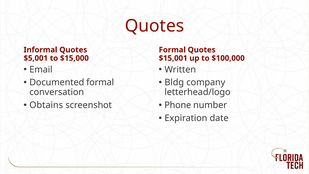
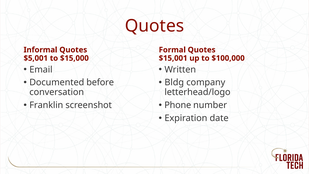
Documented formal: formal -> before (100, 82)
Obtains: Obtains -> Franklin (46, 105)
